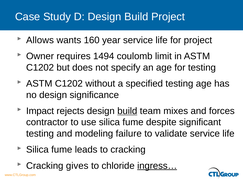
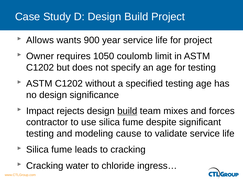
160: 160 -> 900 (92, 40)
1494: 1494 -> 1050 (104, 56)
failure: failure -> cause (129, 134)
gives: gives -> water (77, 166)
ingress… underline: present -> none (157, 166)
